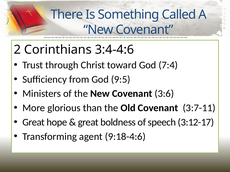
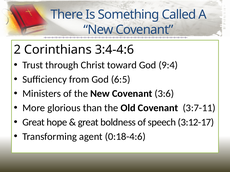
7:4: 7:4 -> 9:4 (168, 65)
9:5: 9:5 -> 6:5 (121, 80)
9:18-4:6: 9:18-4:6 -> 0:18-4:6 (125, 137)
